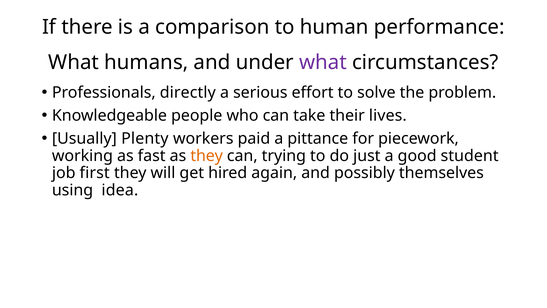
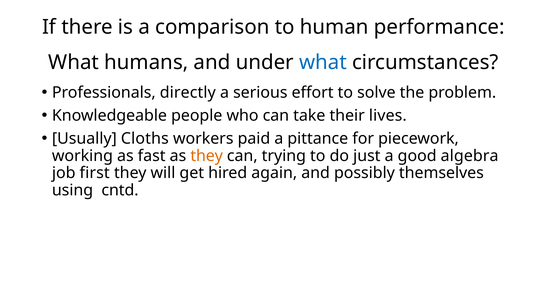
what colour: purple -> blue (323, 62)
Plenty: Plenty -> Cloths (145, 138)
student: student -> algebra (470, 156)
idea: idea -> cntd (120, 190)
